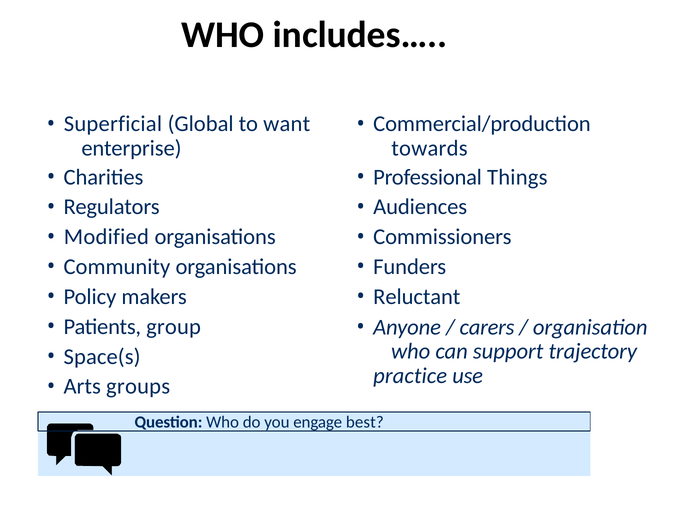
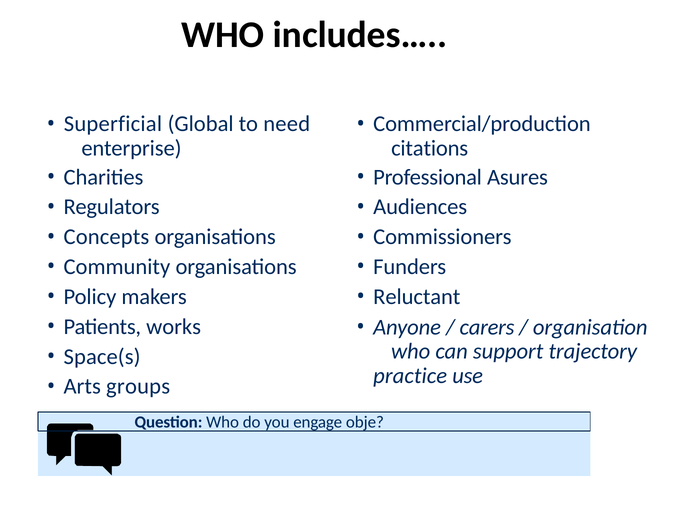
want: want -> need (287, 124)
towards: towards -> citations (430, 148)
Things: Things -> Asures (517, 177)
Modified: Modified -> Concepts (106, 237)
group: group -> works (174, 327)
best: best -> obje (365, 423)
